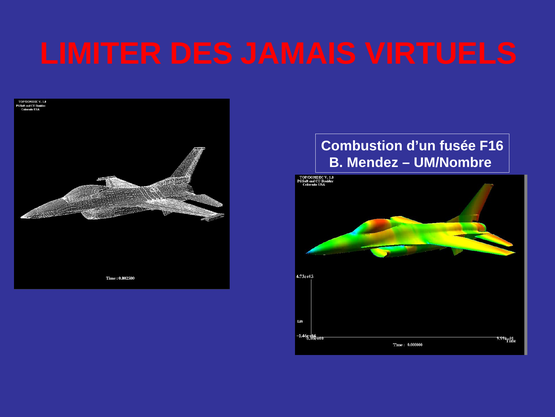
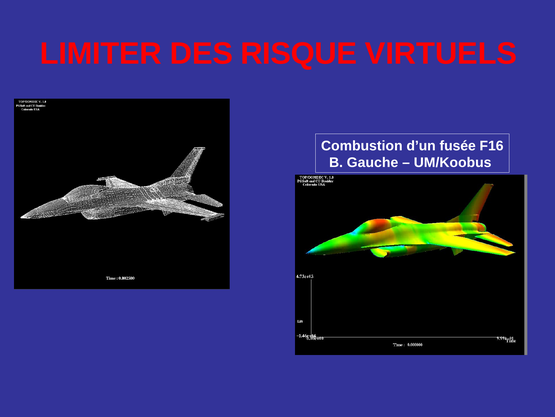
JAMAIS: JAMAIS -> RISQUE (299, 54)
Mendez: Mendez -> Gauche (373, 162)
UM/Nombre: UM/Nombre -> UM/Koobus (453, 162)
